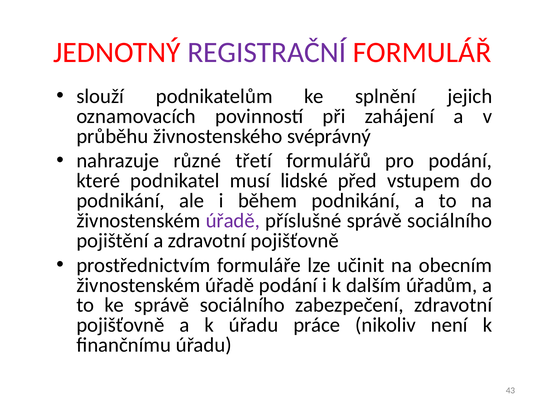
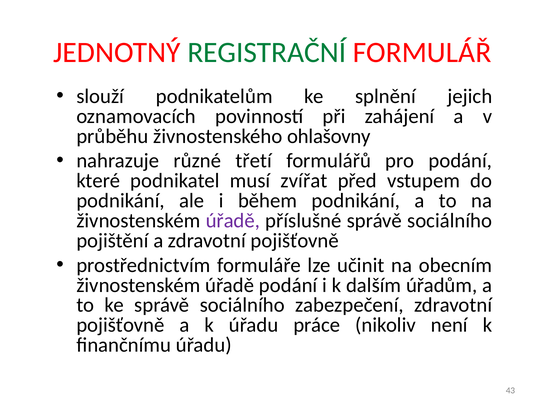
REGISTRAČNÍ colour: purple -> green (267, 52)
svéprávný: svéprávný -> ohlašovny (329, 136)
lidské: lidské -> zvířat (304, 181)
